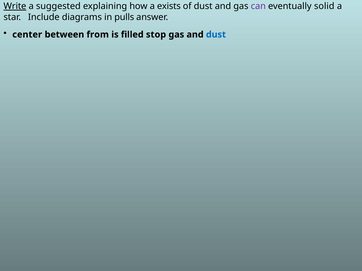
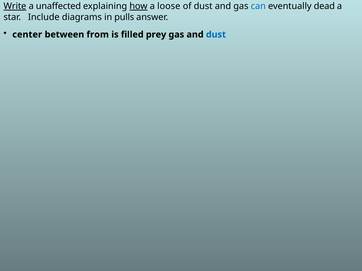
suggested: suggested -> unaffected (58, 6)
how underline: none -> present (138, 6)
exists: exists -> loose (169, 6)
can colour: purple -> blue (258, 6)
solid: solid -> dead (324, 6)
stop: stop -> prey (156, 35)
